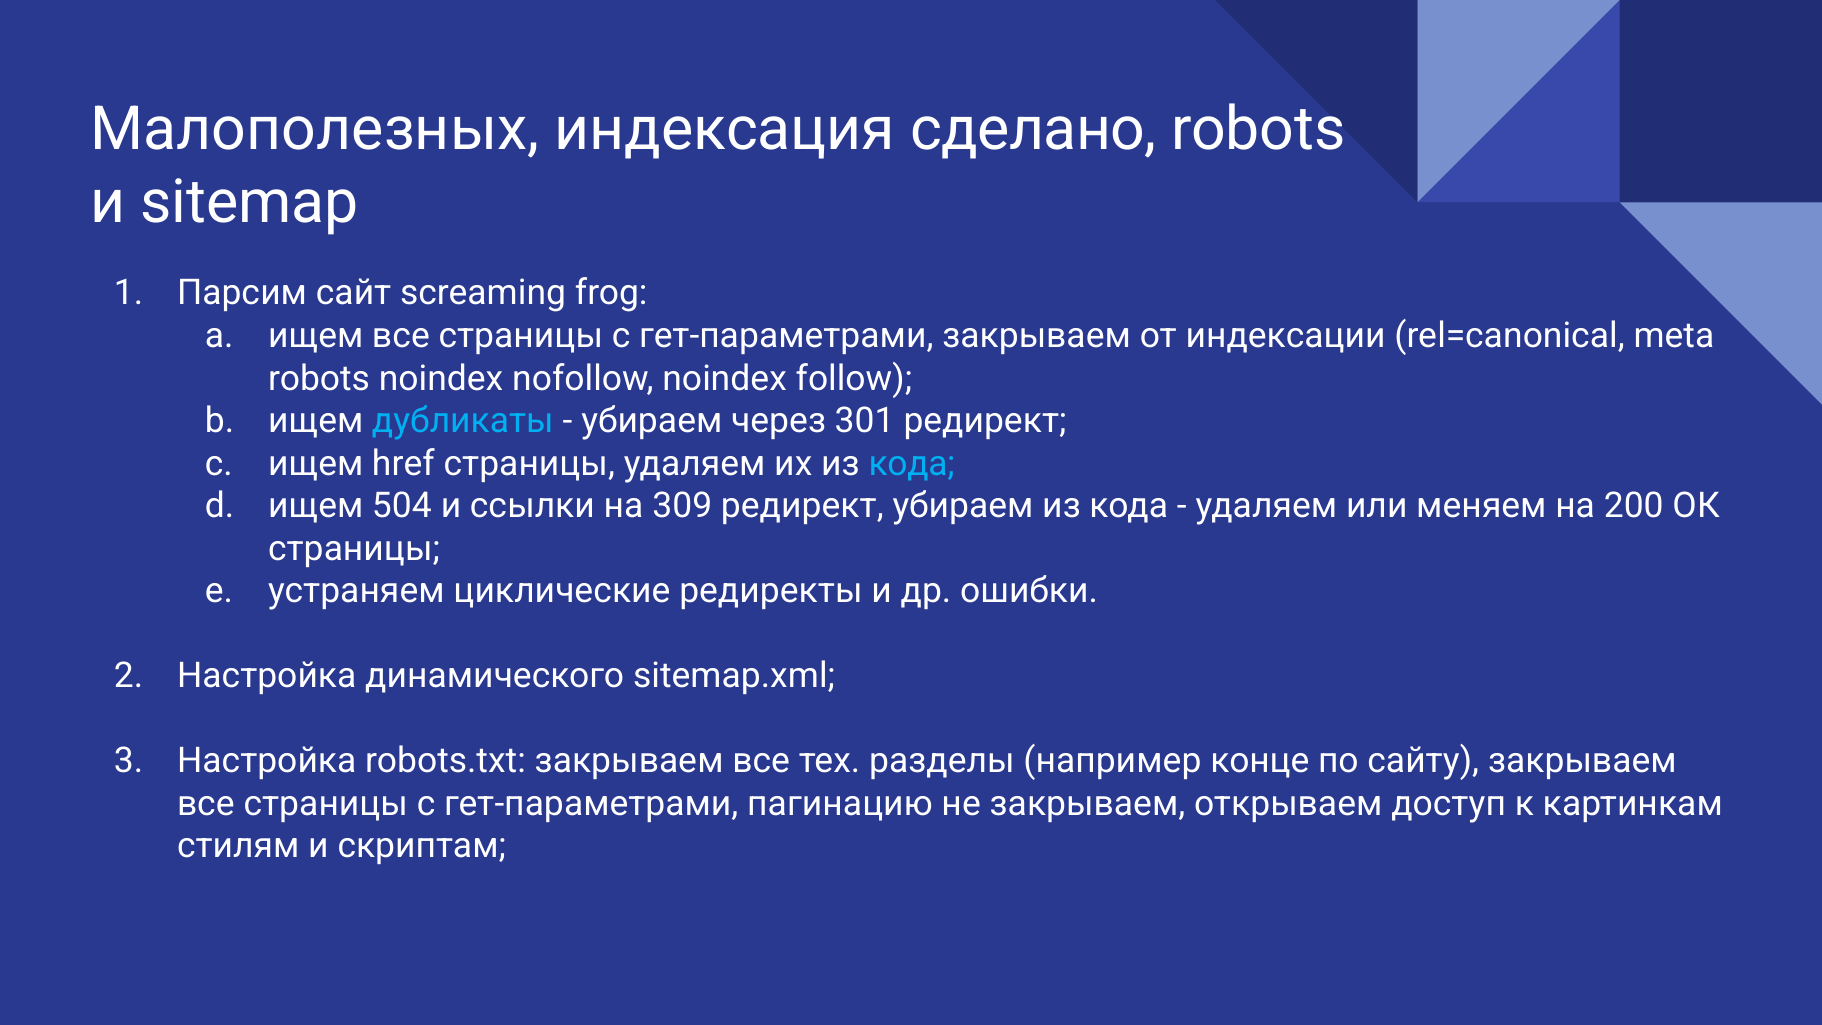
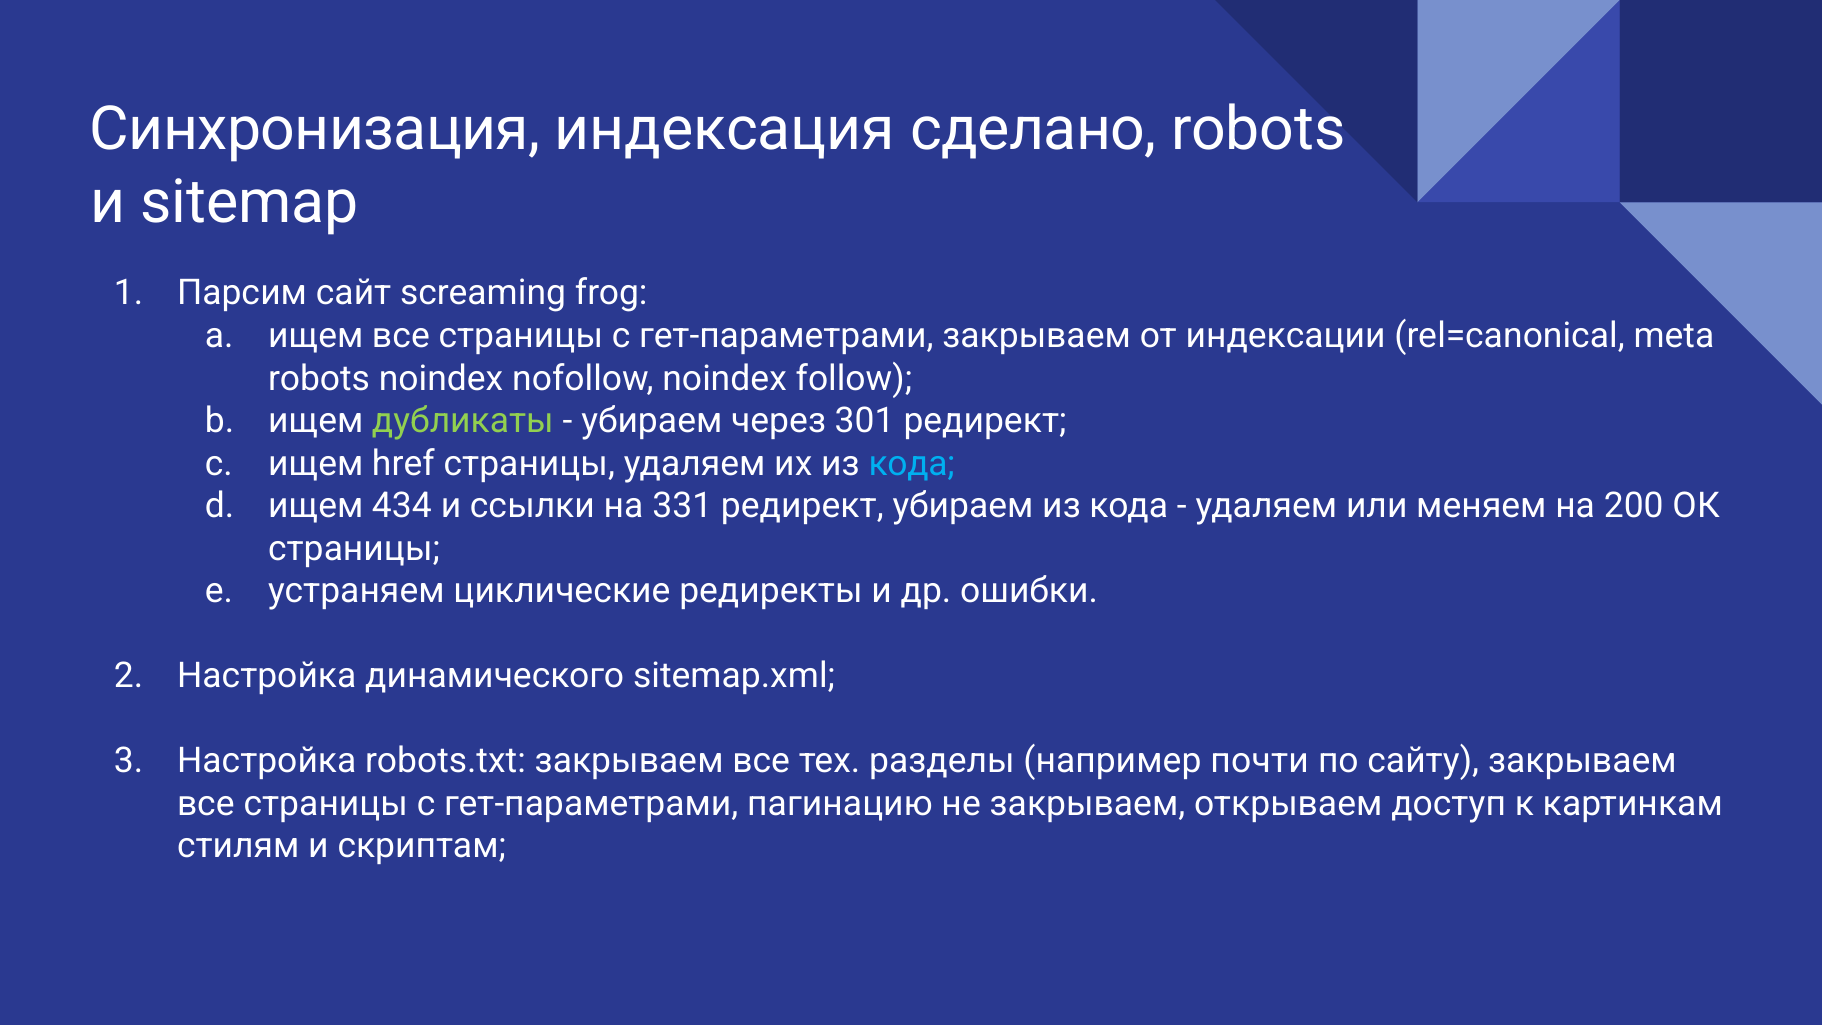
Малополезных: Малополезных -> Синхронизация (315, 129)
дубликаты colour: light blue -> light green (463, 421)
504: 504 -> 434 (402, 506)
309: 309 -> 331 (682, 506)
конце: конце -> почти (1260, 761)
